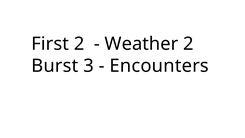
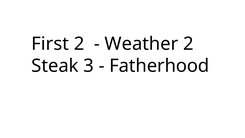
Burst: Burst -> Steak (55, 66)
Encounters: Encounters -> Fatherhood (159, 66)
